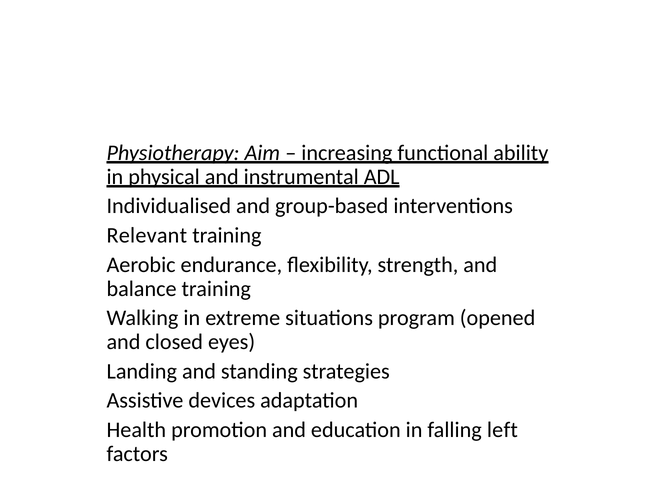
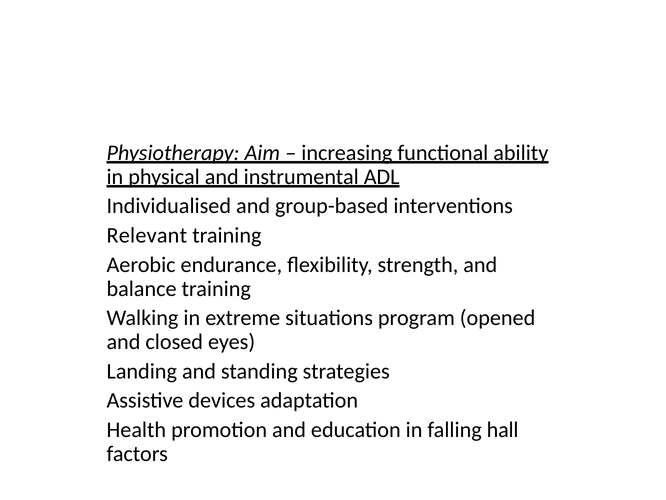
left: left -> hall (503, 430)
